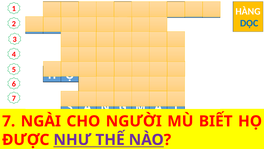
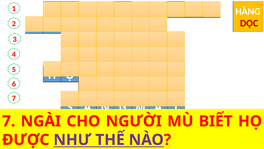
DỌC colour: blue -> red (249, 23)
